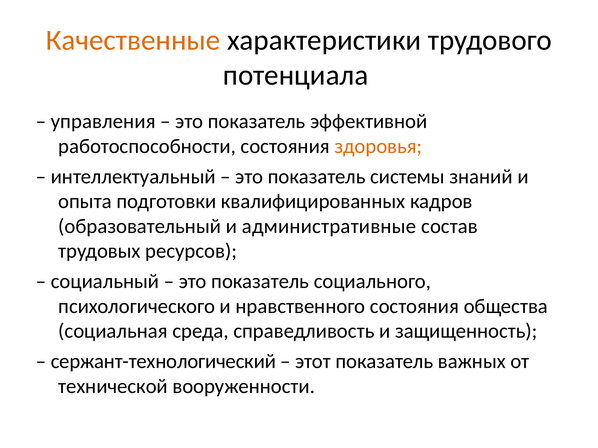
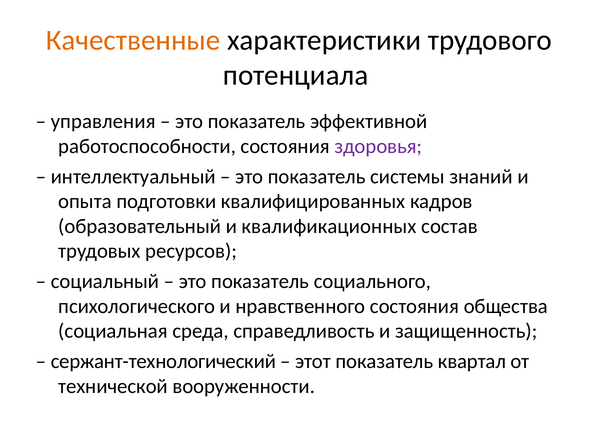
здоровья colour: orange -> purple (378, 146)
административные: административные -> квалификационных (329, 227)
важных: важных -> квартал (472, 362)
